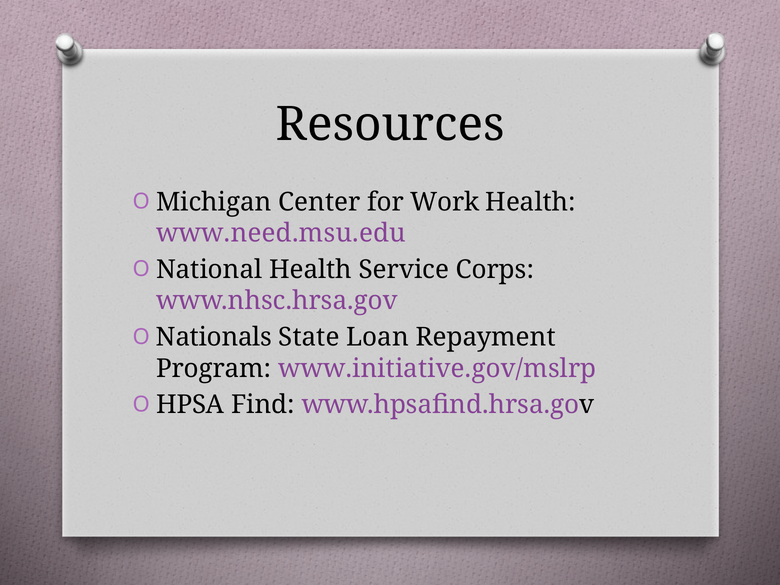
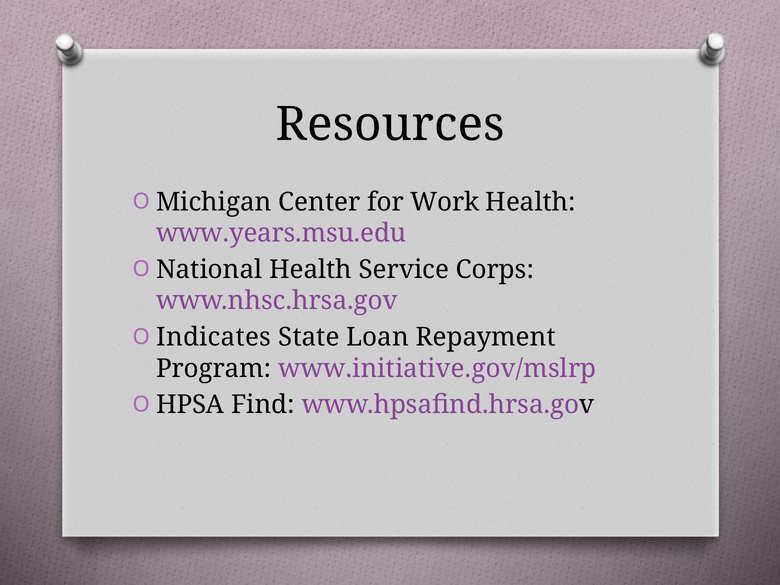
www.need.msu.edu: www.need.msu.edu -> www.years.msu.edu (281, 233)
Nationals: Nationals -> Indicates (214, 337)
